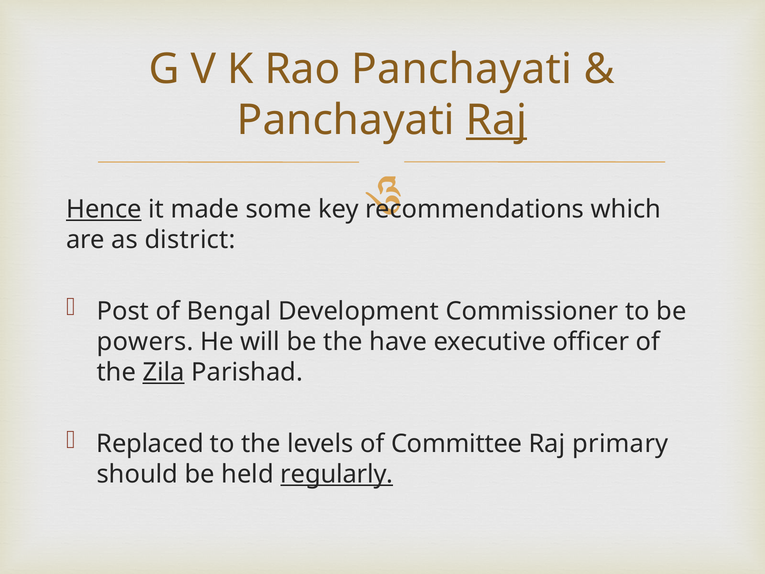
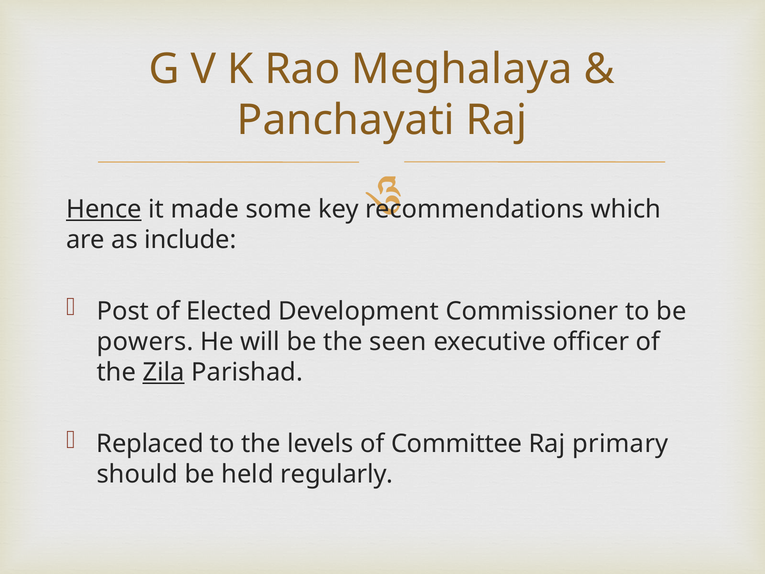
Rao Panchayati: Panchayati -> Meghalaya (462, 69)
Raj underline: present -> none (496, 120)
district: district -> include (190, 240)
Bengal: Bengal -> Elected (229, 311)
have: have -> seen (398, 342)
regularly underline: present -> none (337, 474)
